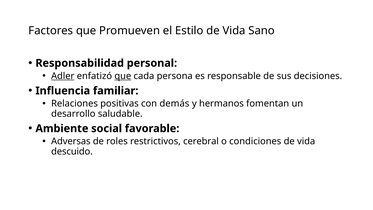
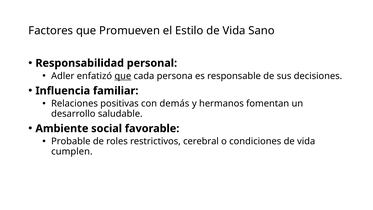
Adler underline: present -> none (63, 76)
Adversas: Adversas -> Probable (71, 141)
descuido: descuido -> cumplen (72, 151)
